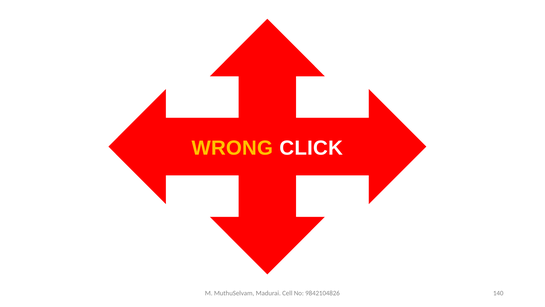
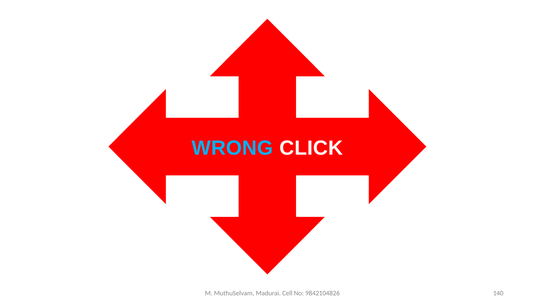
WRONG colour: yellow -> light blue (232, 148)
